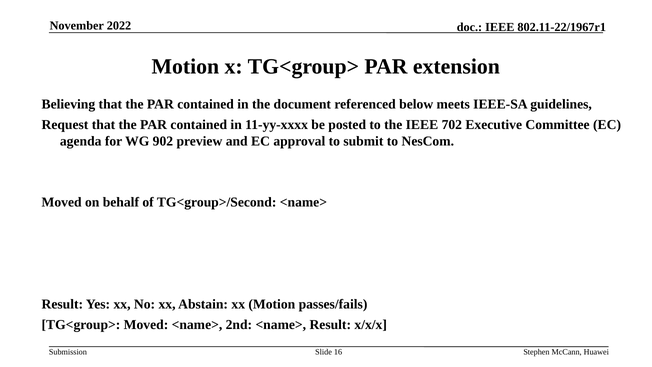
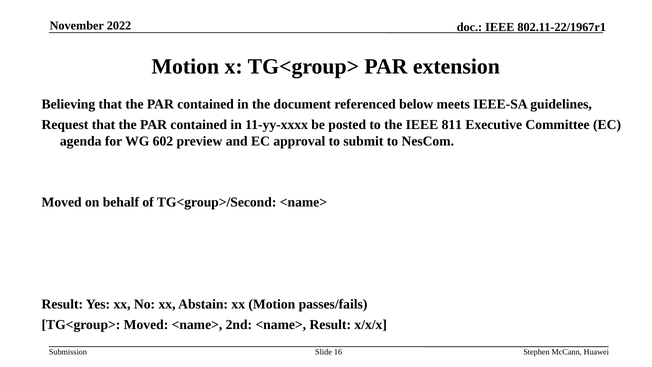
702: 702 -> 811 (452, 125)
902: 902 -> 602 (163, 141)
